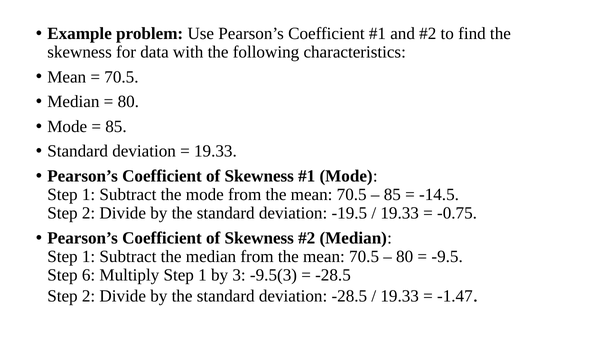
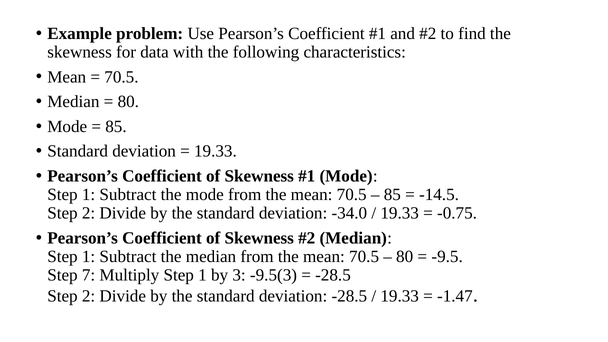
-19.5: -19.5 -> -34.0 (349, 213)
6: 6 -> 7 (89, 275)
